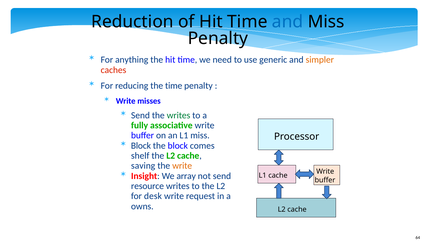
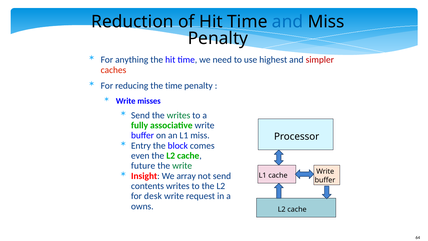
generic: generic -> highest (273, 60)
simpler colour: orange -> red (320, 60)
Block: Block -> Entry (141, 145)
shelf: shelf -> even (140, 156)
saving: saving -> future (143, 166)
write colour: orange -> green (182, 166)
resource: resource -> contents (148, 186)
